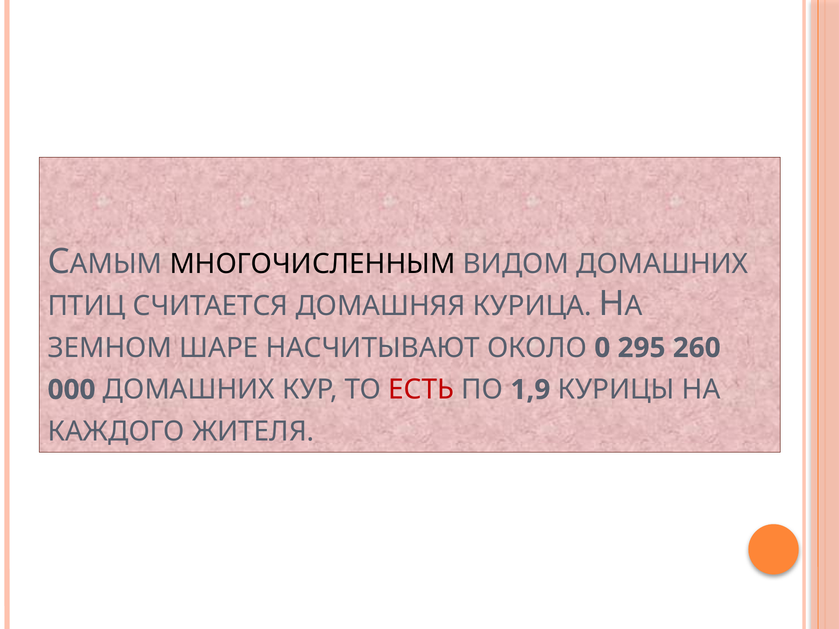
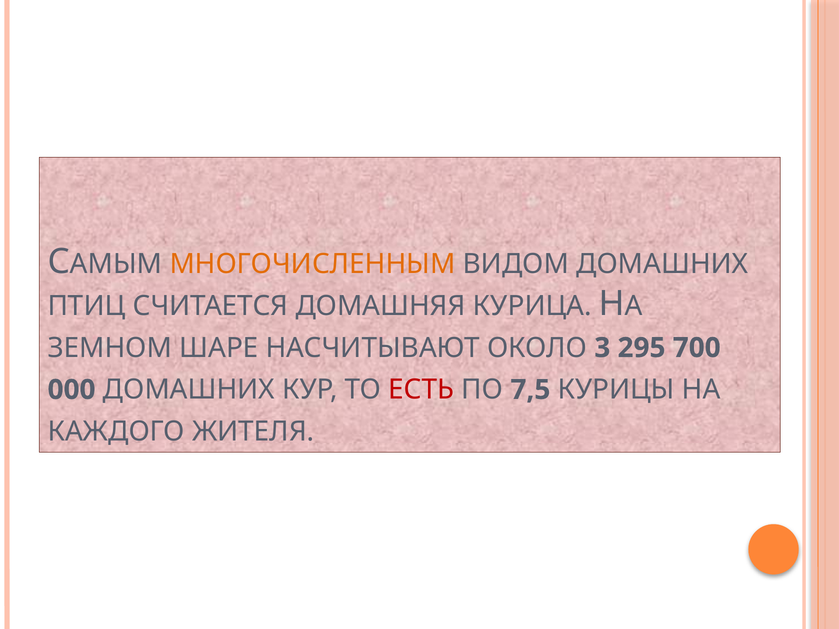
МНОГОЧИСЛЕННЫМ colour: black -> orange (312, 264)
0: 0 -> 3 (602, 348)
260: 260 -> 700 (697, 348)
1,9: 1,9 -> 7,5 (530, 390)
